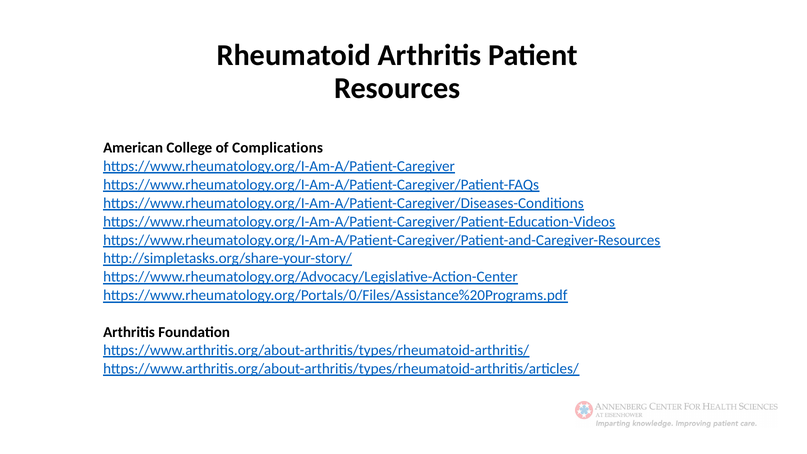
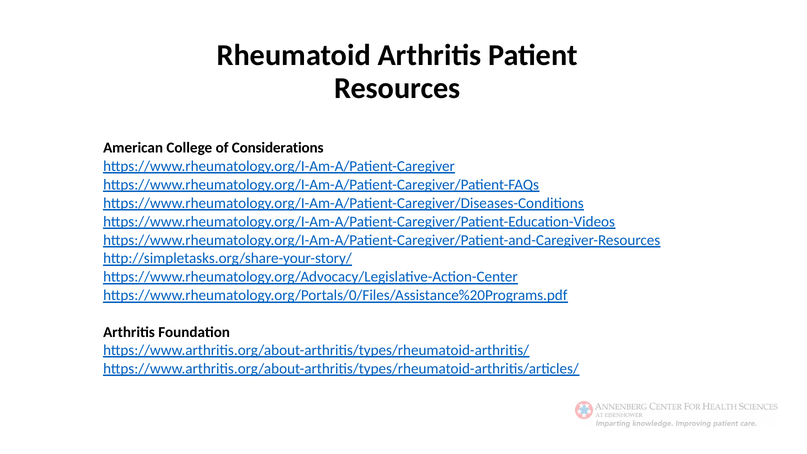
Complications: Complications -> Considerations (278, 148)
